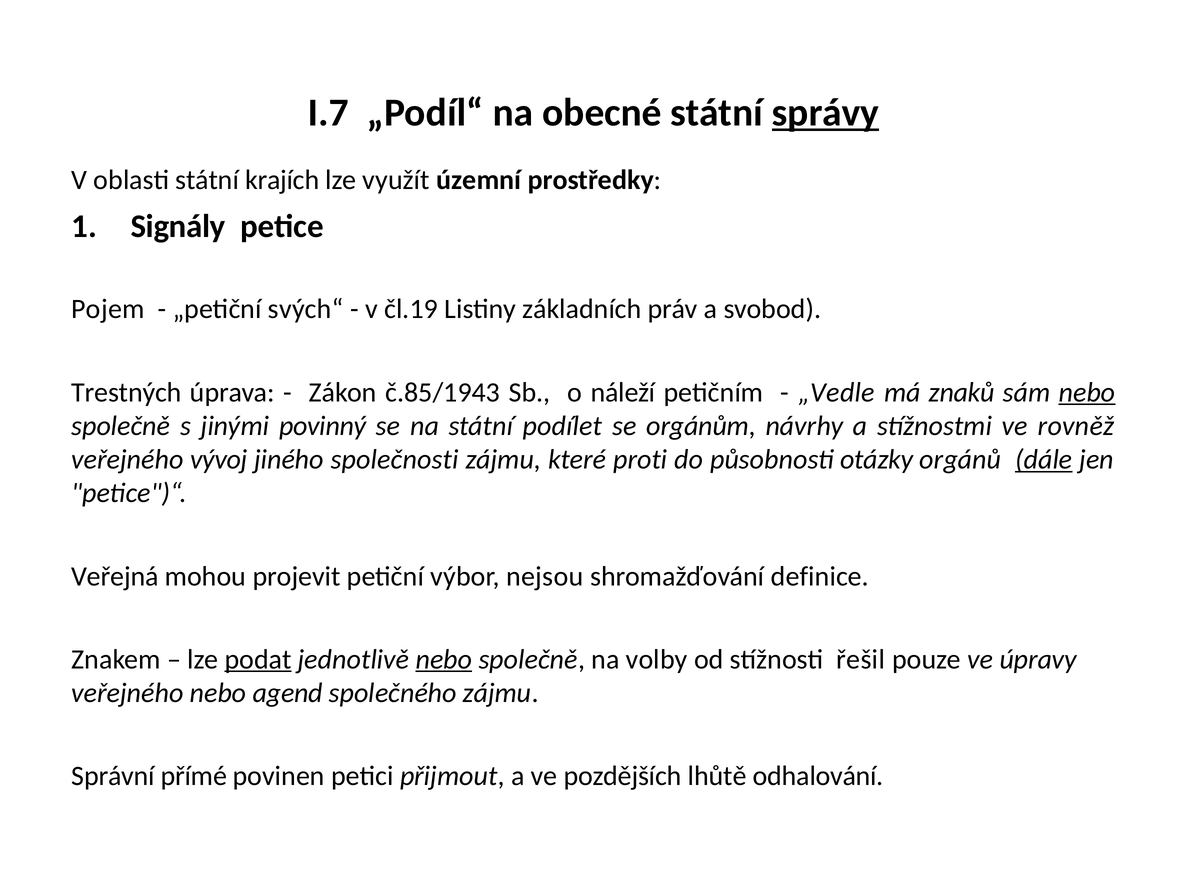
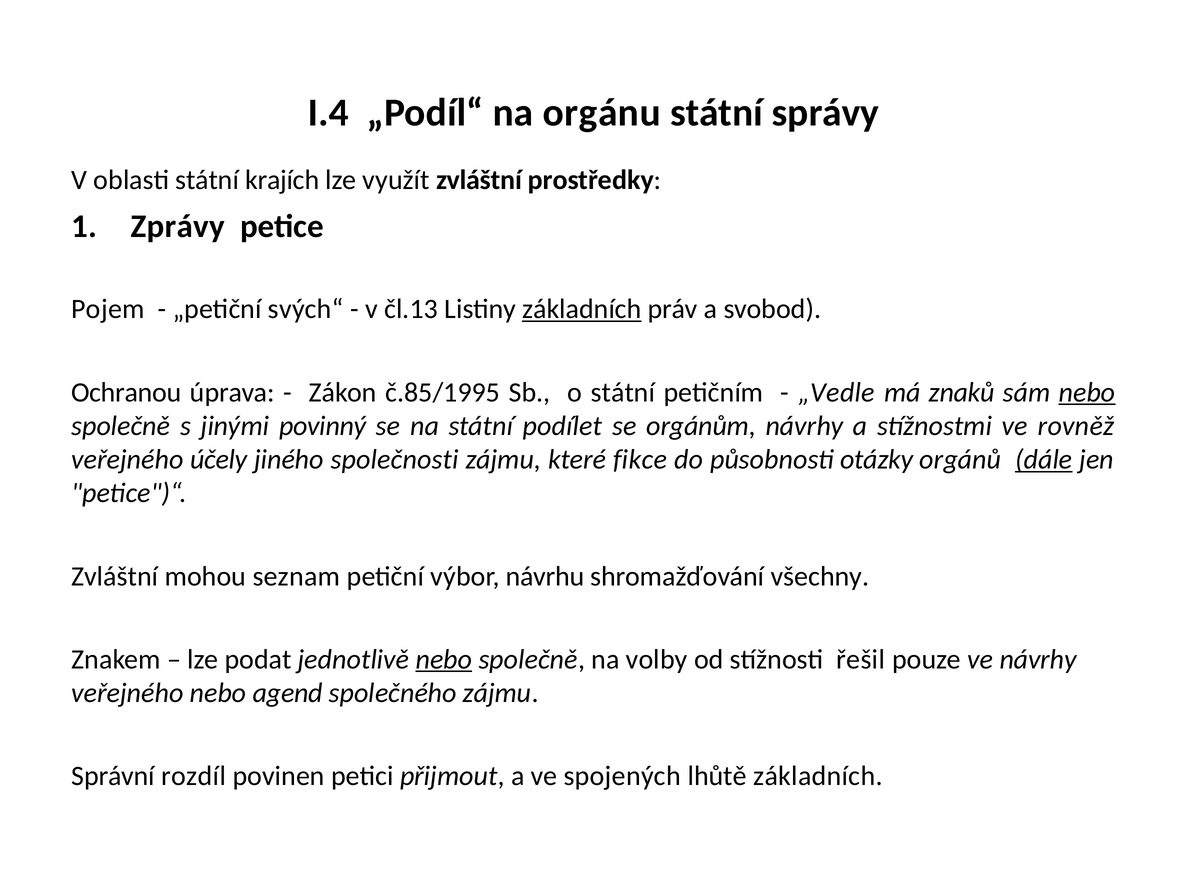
I.7: I.7 -> I.4 (328, 113)
obecné: obecné -> orgánu (602, 113)
správy underline: present -> none (825, 113)
využít územní: územní -> zvláštní (479, 180)
Signály: Signály -> Zprávy (178, 226)
čl.19: čl.19 -> čl.13 (411, 309)
základních underline: none -> present (582, 309)
Trestných: Trestných -> Ochranou (126, 392)
č.85/1943: č.85/1943 -> č.85/1995 (443, 392)
o náleží: náleží -> státní (623, 392)
vývoj: vývoj -> účely (219, 460)
proti: proti -> fikce (640, 460)
Veřejná: Veřejná -> Zvláštní (115, 576)
projevit: projevit -> seznam (296, 576)
nejsou: nejsou -> návrhu (545, 576)
definice: definice -> všechny (820, 576)
podat underline: present -> none (258, 660)
ve úpravy: úpravy -> návrhy (1038, 660)
přímé: přímé -> rozdíl (194, 776)
pozdějších: pozdějších -> spojených (622, 776)
lhůtě odhalování: odhalování -> základních (818, 776)
